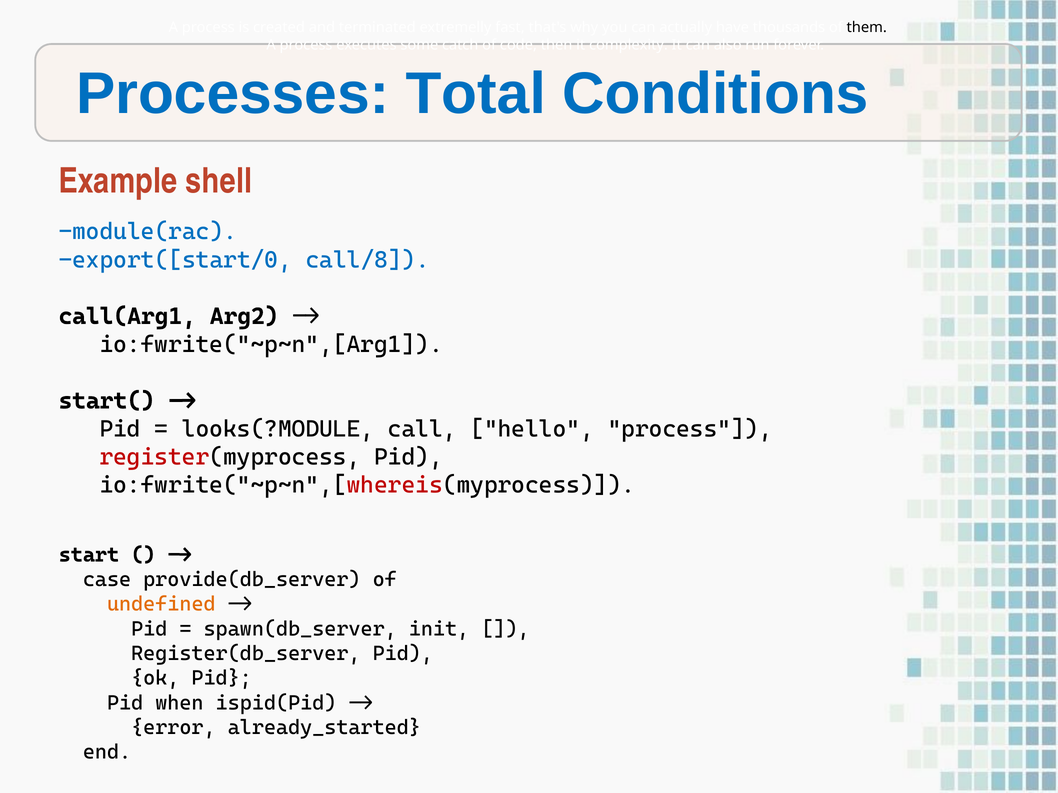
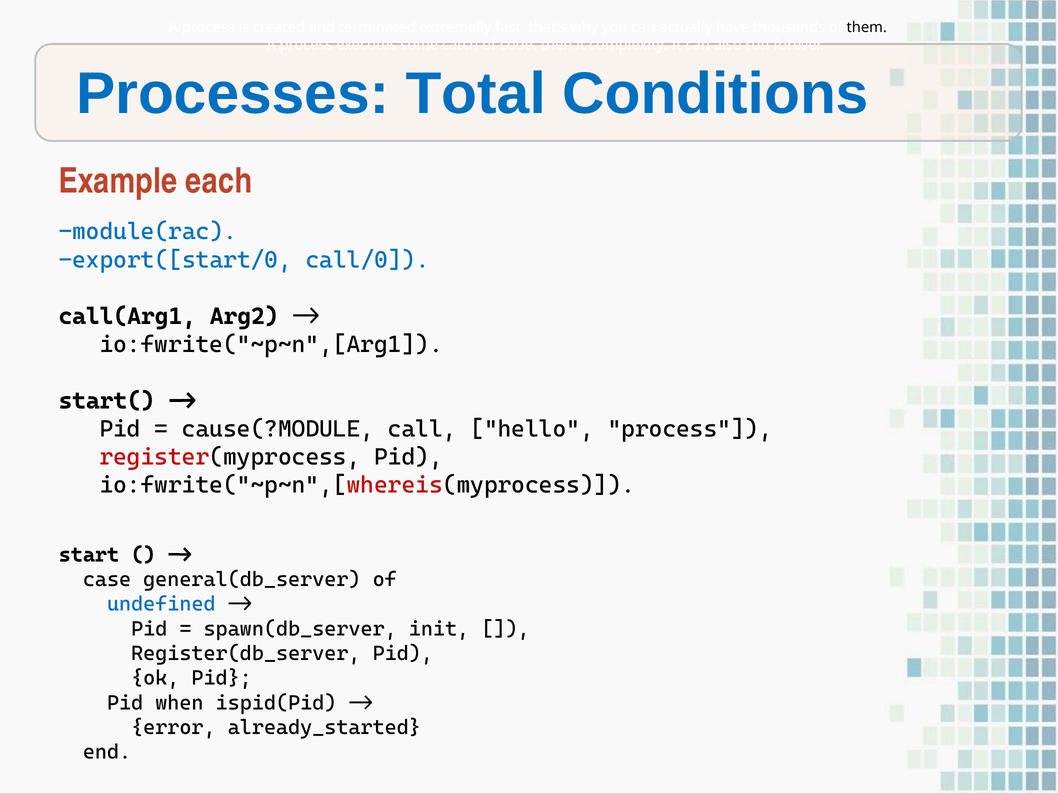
shell: shell -> each (219, 181)
call/8: call/8 -> call/0 (367, 260)
looks(?MODULE: looks(?MODULE -> cause(?MODULE (278, 429)
provide(db_server: provide(db_server -> general(db_server (252, 580)
undefined colour: orange -> blue (161, 604)
